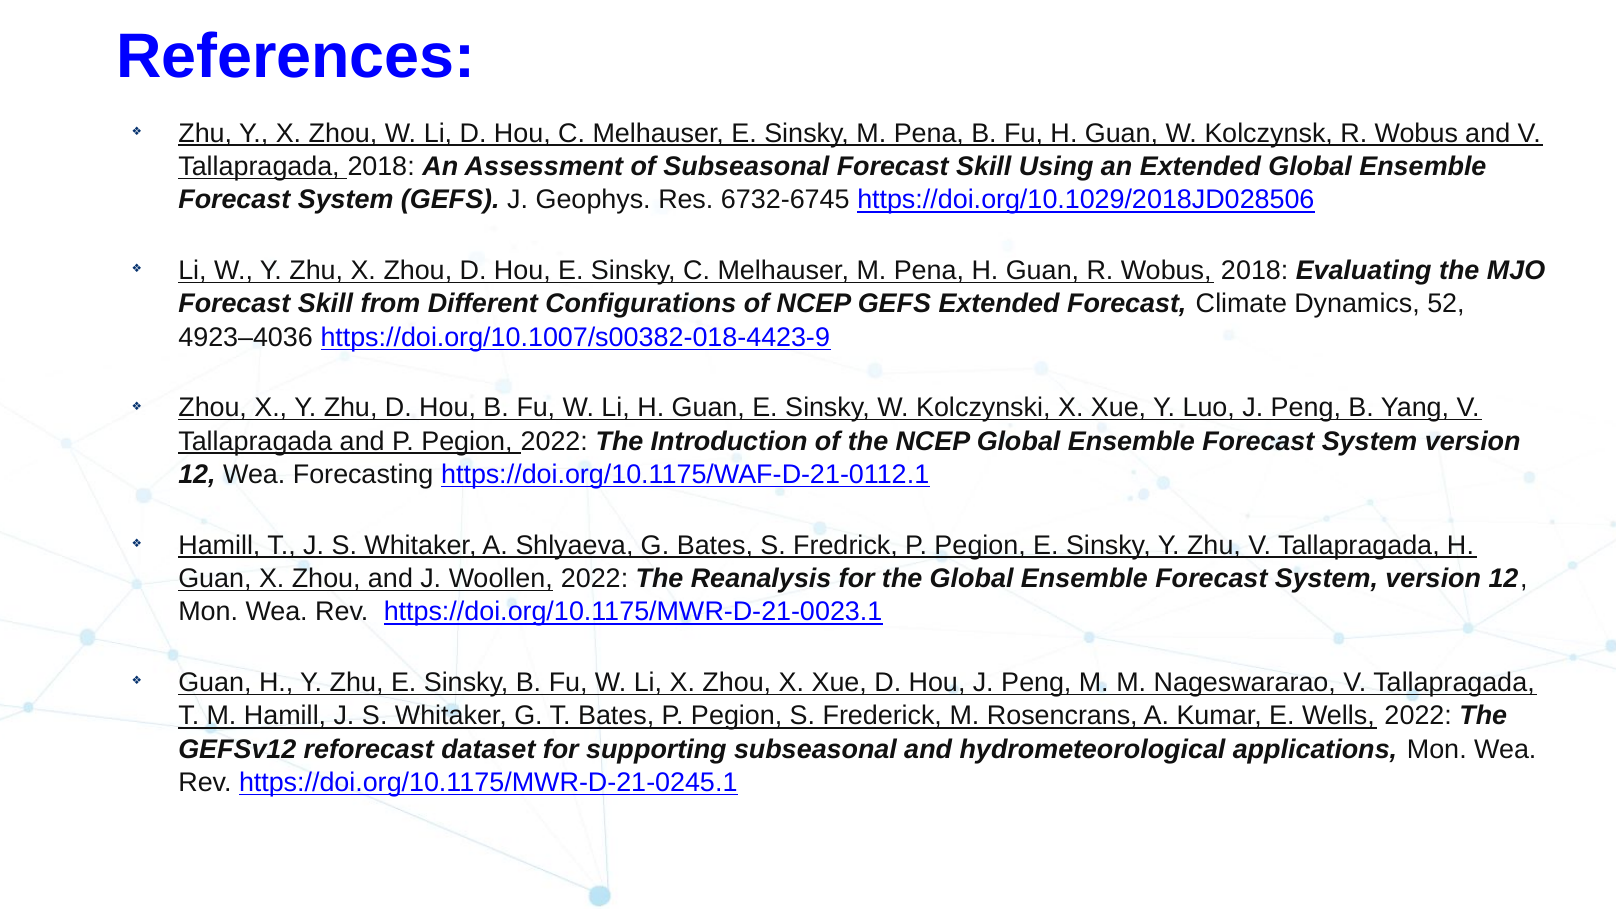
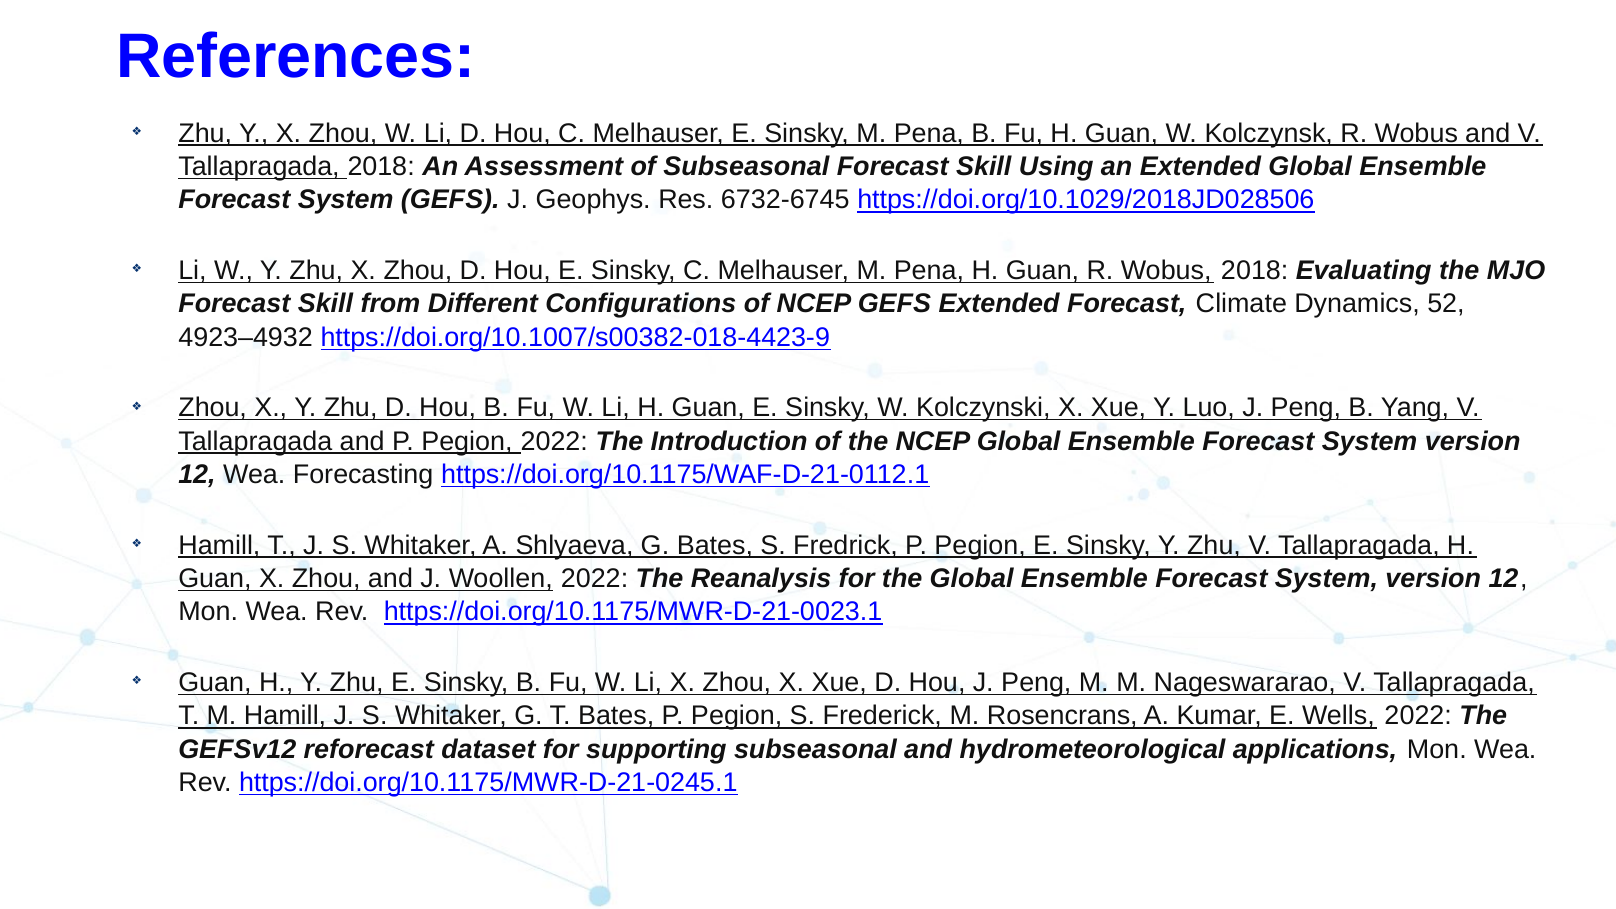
4923–4036: 4923–4036 -> 4923–4932 (246, 337)
